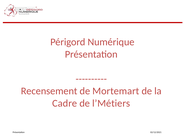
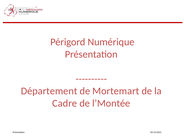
Recensement: Recensement -> Département (49, 91)
l’Métiers: l’Métiers -> l’Montée (111, 103)
